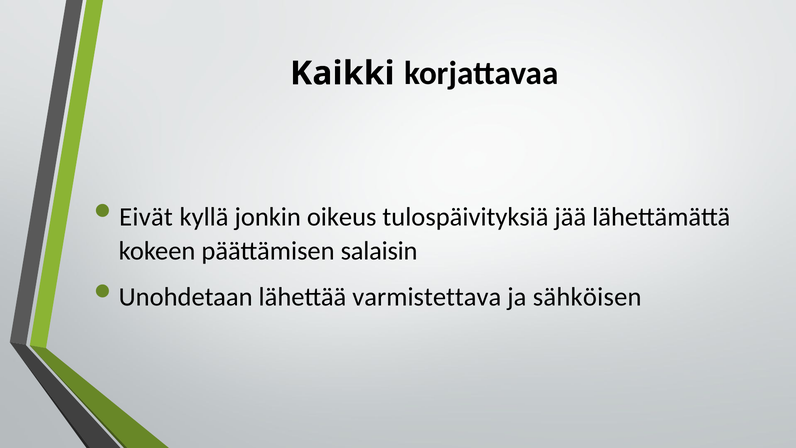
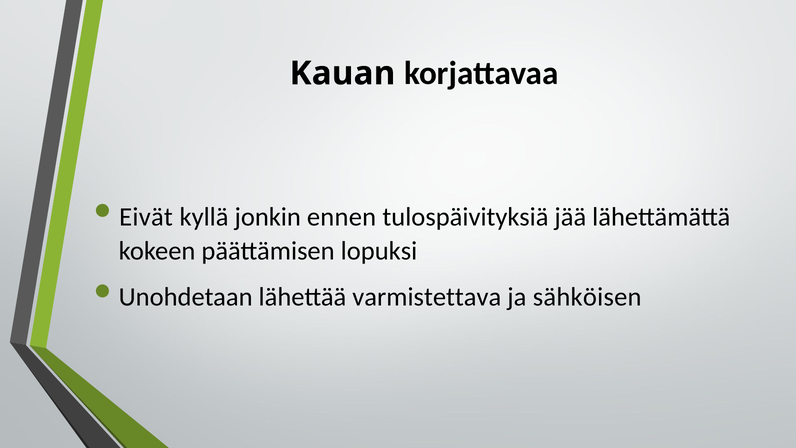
Kaikki: Kaikki -> Kauan (342, 73)
oikeus: oikeus -> ennen (342, 217)
salaisin: salaisin -> lopuksi (379, 251)
